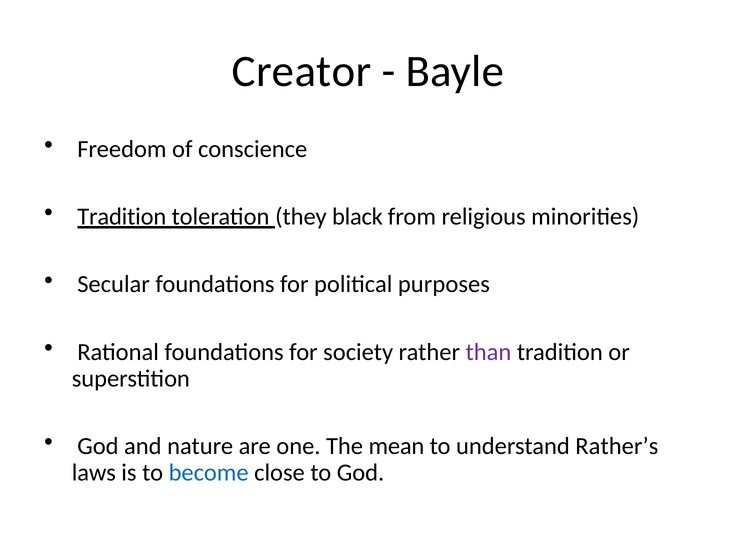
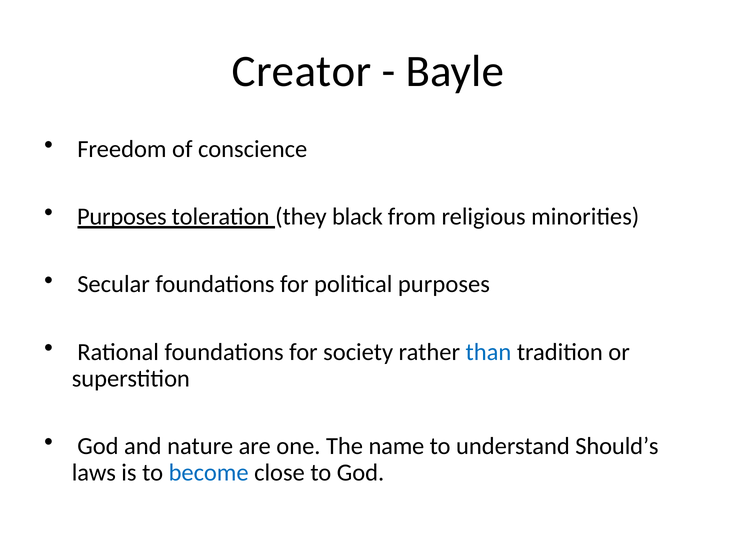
Tradition: Tradition -> Purposes (122, 217)
than colour: purple -> blue (488, 352)
mean: mean -> name (396, 446)
Rather’s: Rather’s -> Should’s (617, 446)
